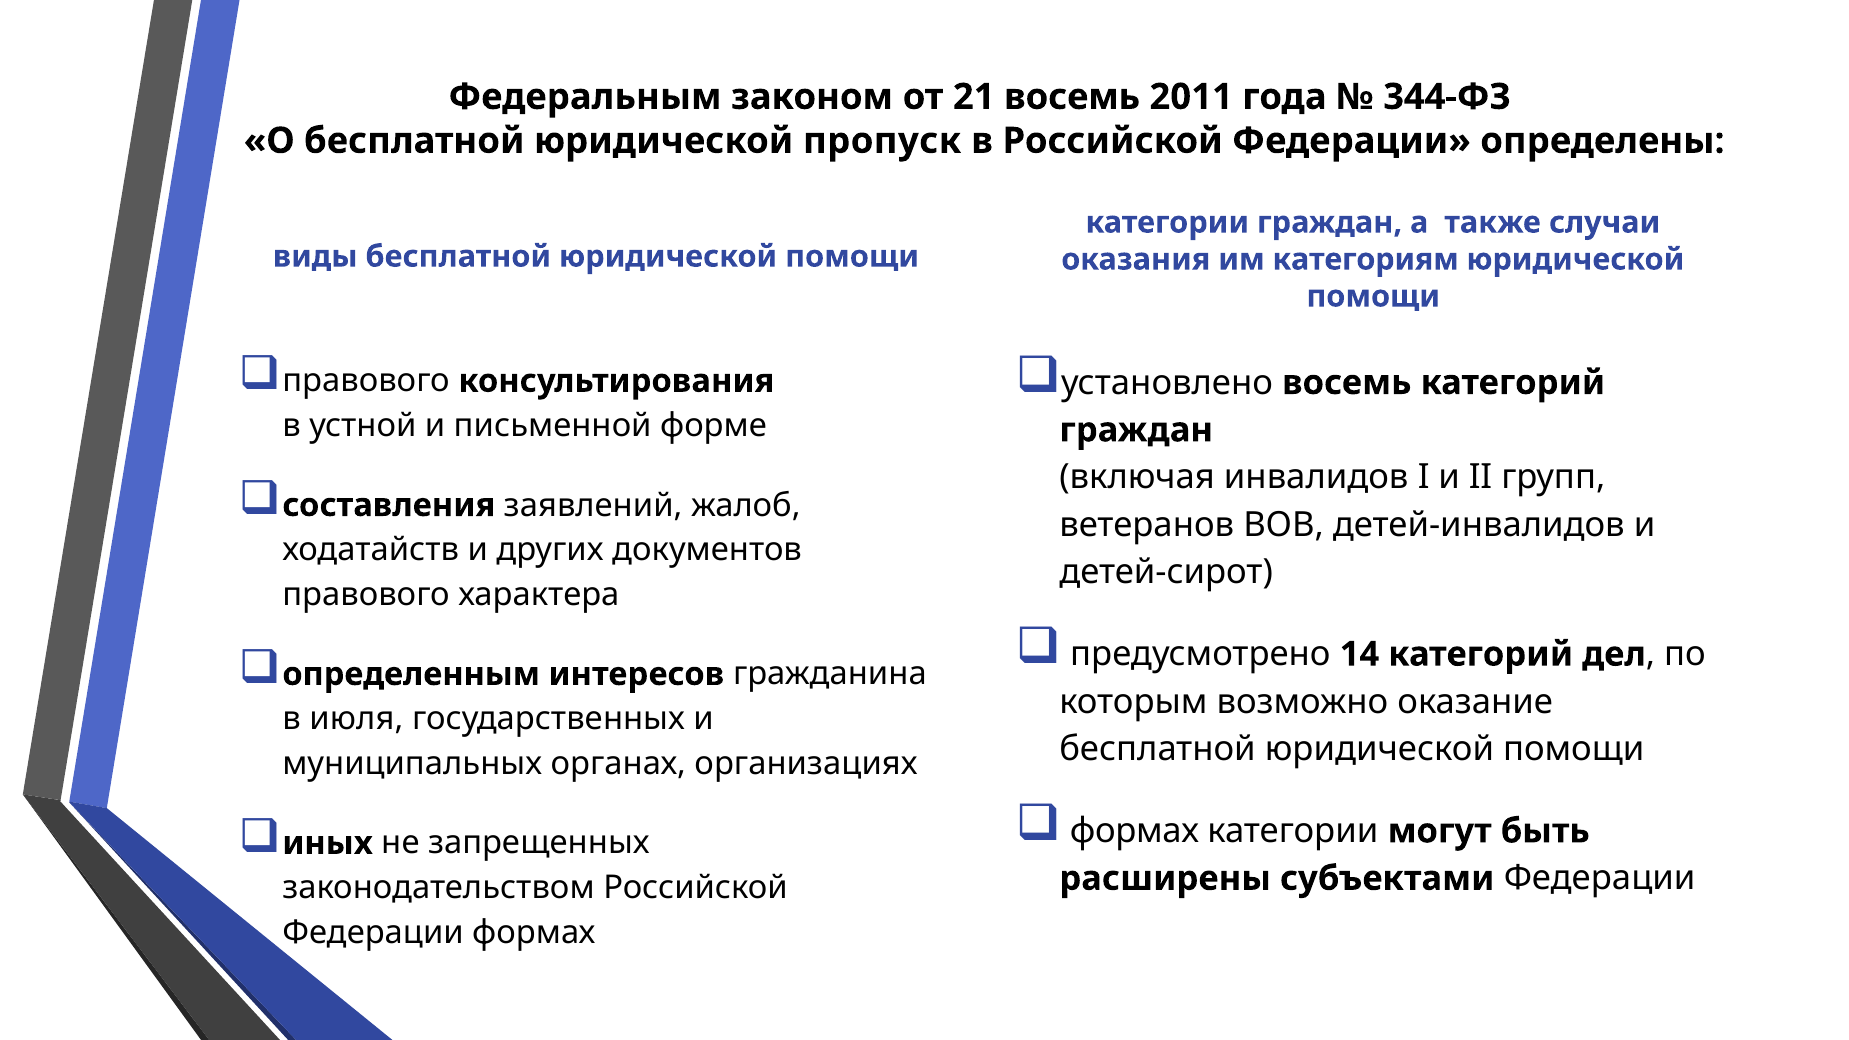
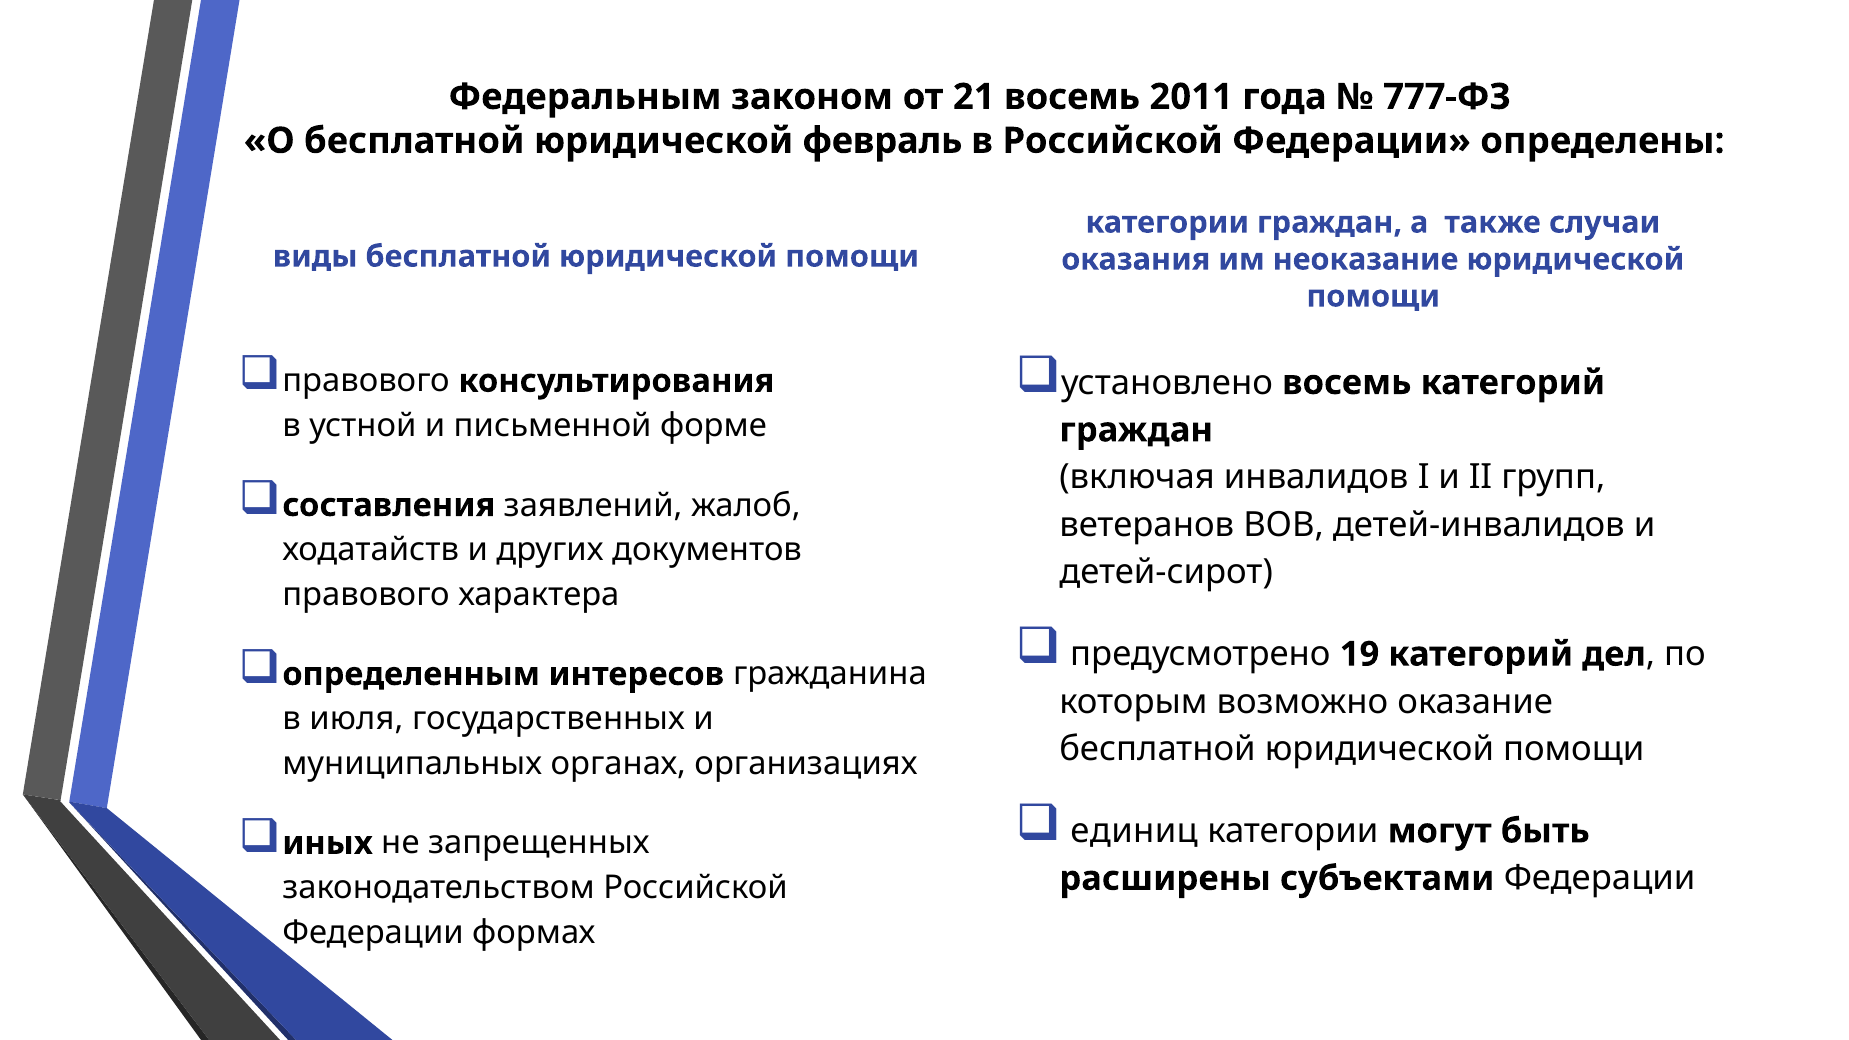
344-ФЗ: 344-ФЗ -> 777-ФЗ (1447, 97)
пропуск: пропуск -> февраль (882, 141)
категориям: категориям -> неоказание (1366, 259)
14: 14 -> 19 (1360, 654)
формах: формах -> единиц (1134, 831)
